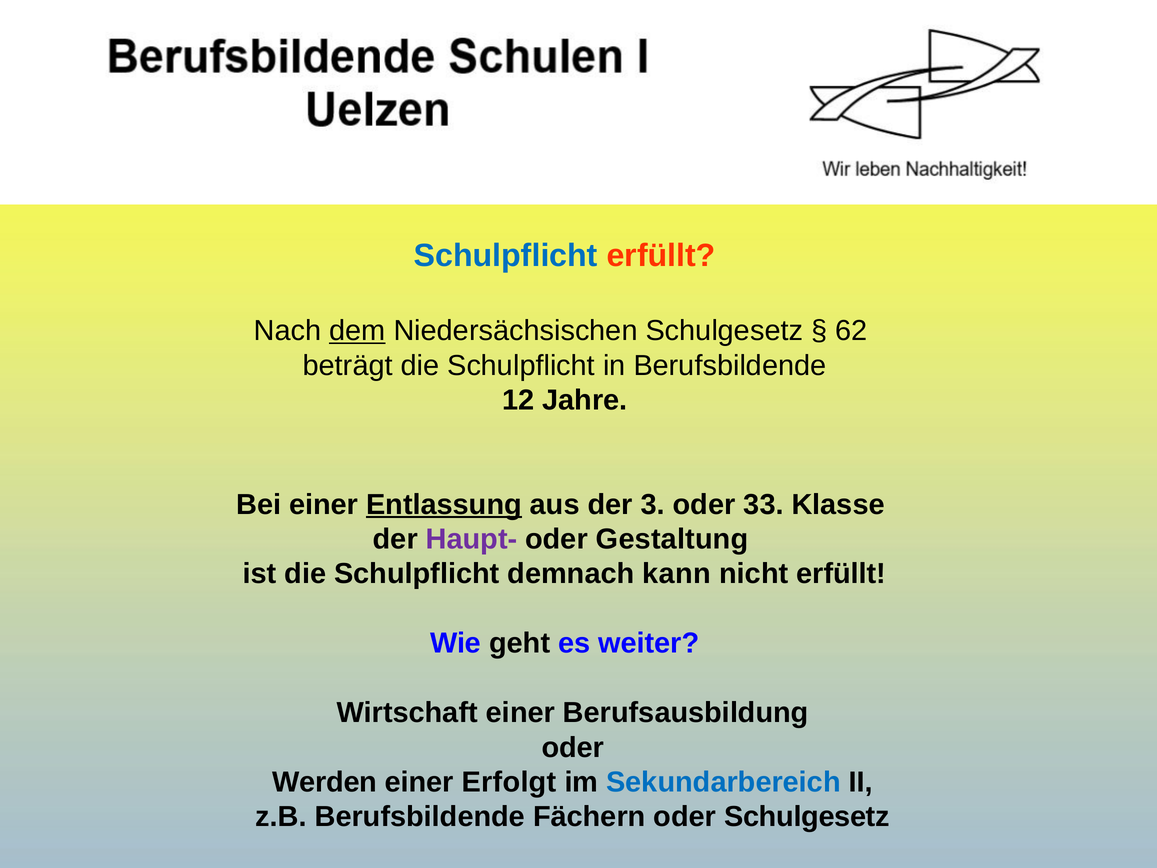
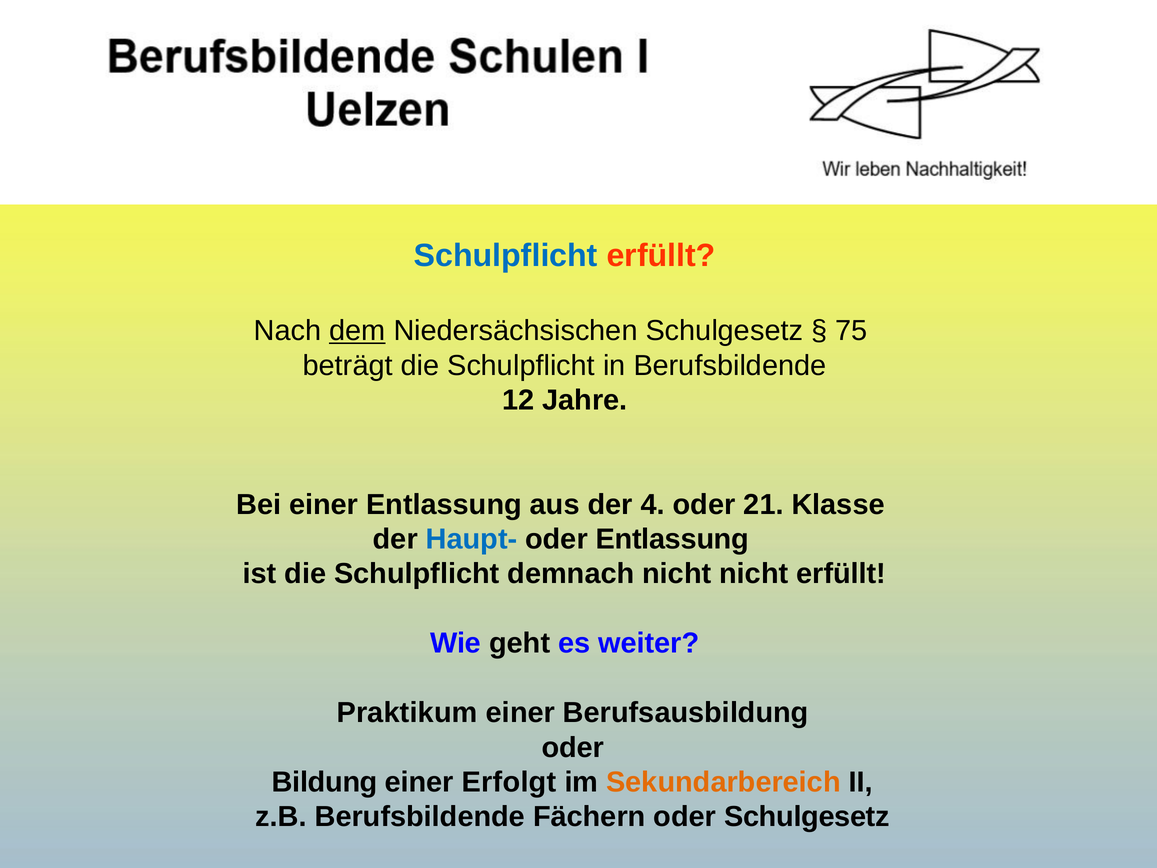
62: 62 -> 75 (851, 331)
Entlassung underline: present -> none (444, 504)
3: 3 -> 4 (653, 504)
33: 33 -> 21 (764, 504)
Haupt- colour: purple -> blue (472, 539)
oder Gestaltung: Gestaltung -> Entlassung (672, 539)
demnach kann: kann -> nicht (677, 574)
Wirtschaft: Wirtschaft -> Praktikum (407, 713)
Werden: Werden -> Bildung (325, 782)
Sekundarbereich colour: blue -> orange (723, 782)
